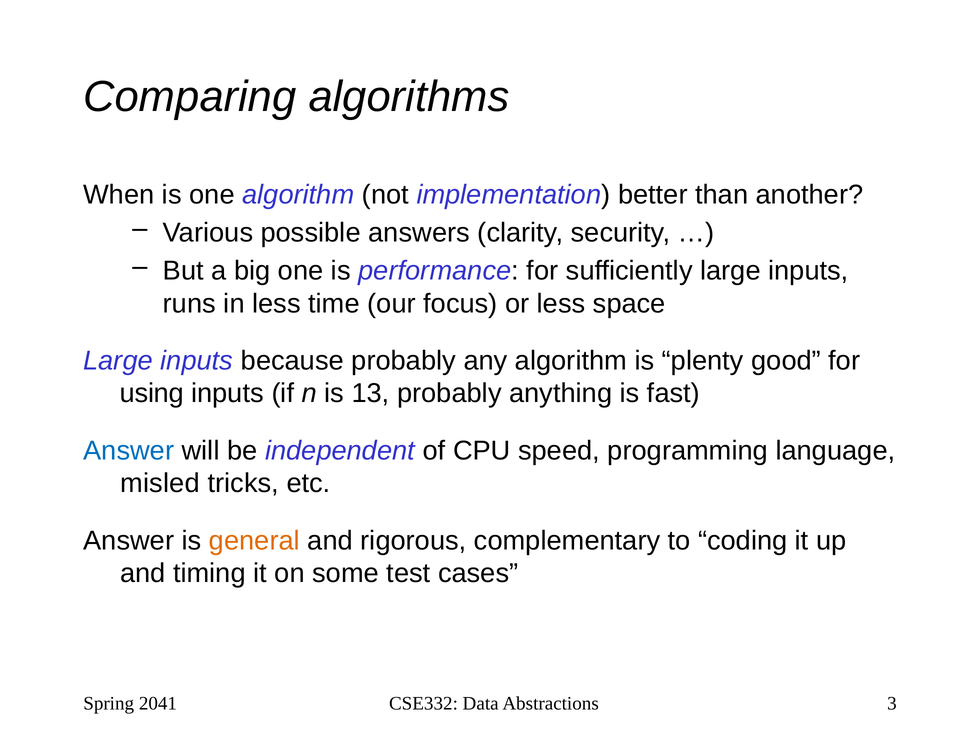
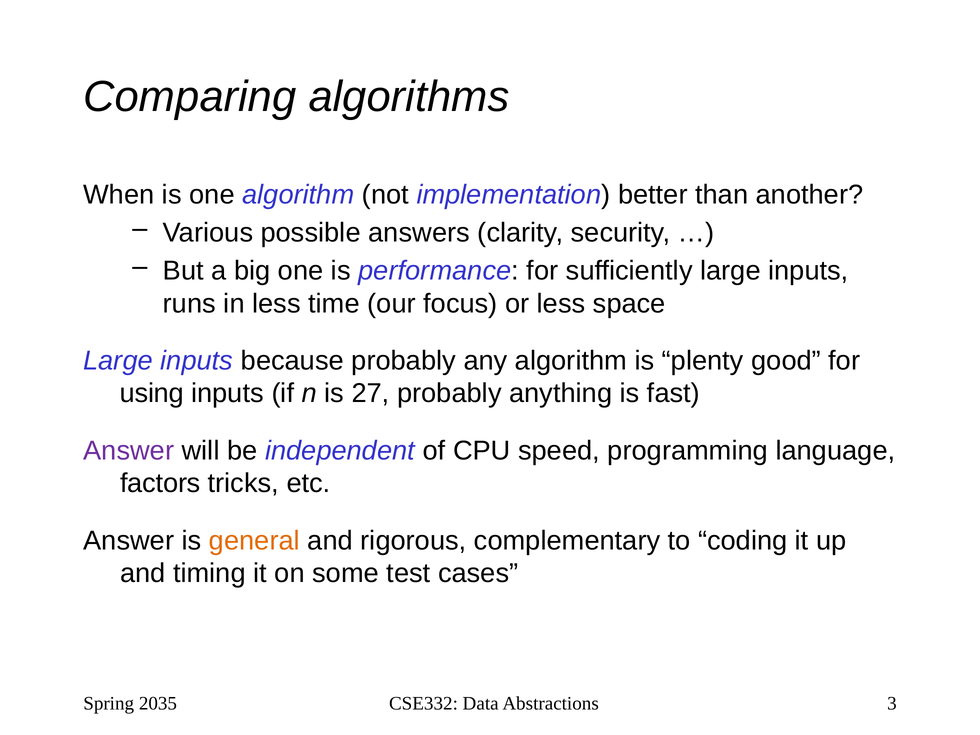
13: 13 -> 27 (371, 393)
Answer colour: blue -> purple (129, 451)
misled: misled -> factors (160, 483)
2041: 2041 -> 2035 (158, 704)
